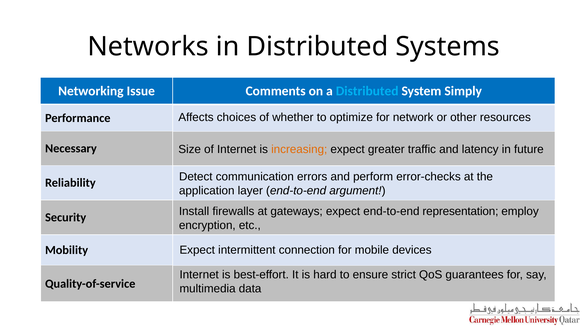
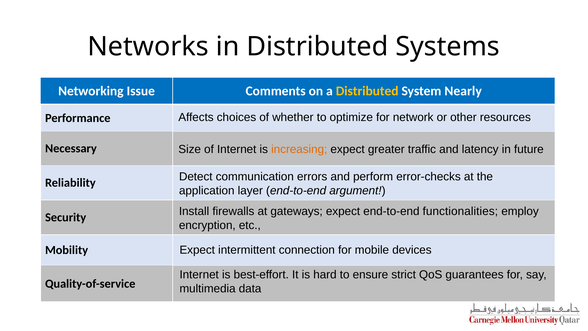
Distributed colour: light blue -> yellow (367, 91)
Simply: Simply -> Nearly (463, 91)
representation: representation -> functionalities (460, 211)
